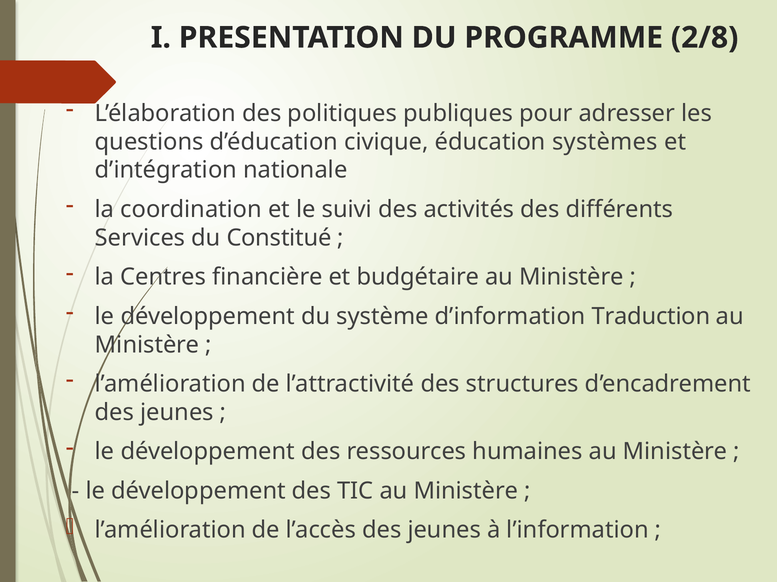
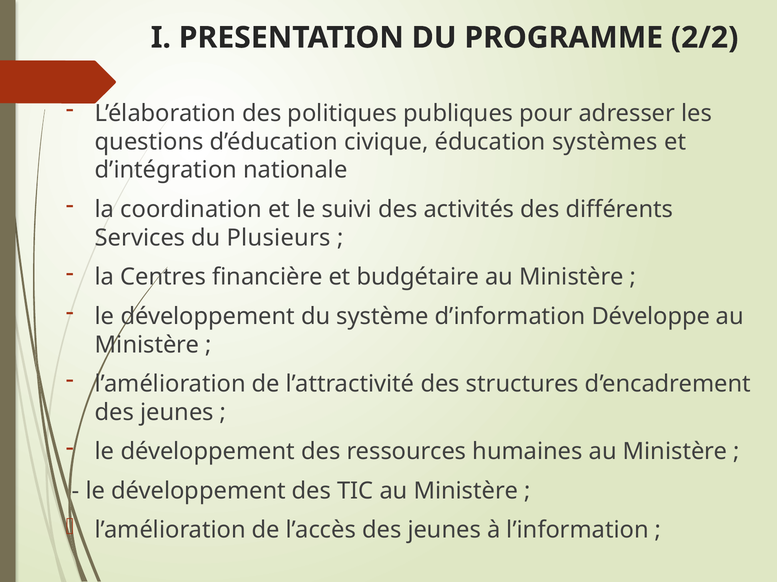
2/8: 2/8 -> 2/2 (705, 38)
Constitué: Constitué -> Plusieurs (279, 238)
Traduction: Traduction -> Développe (651, 317)
